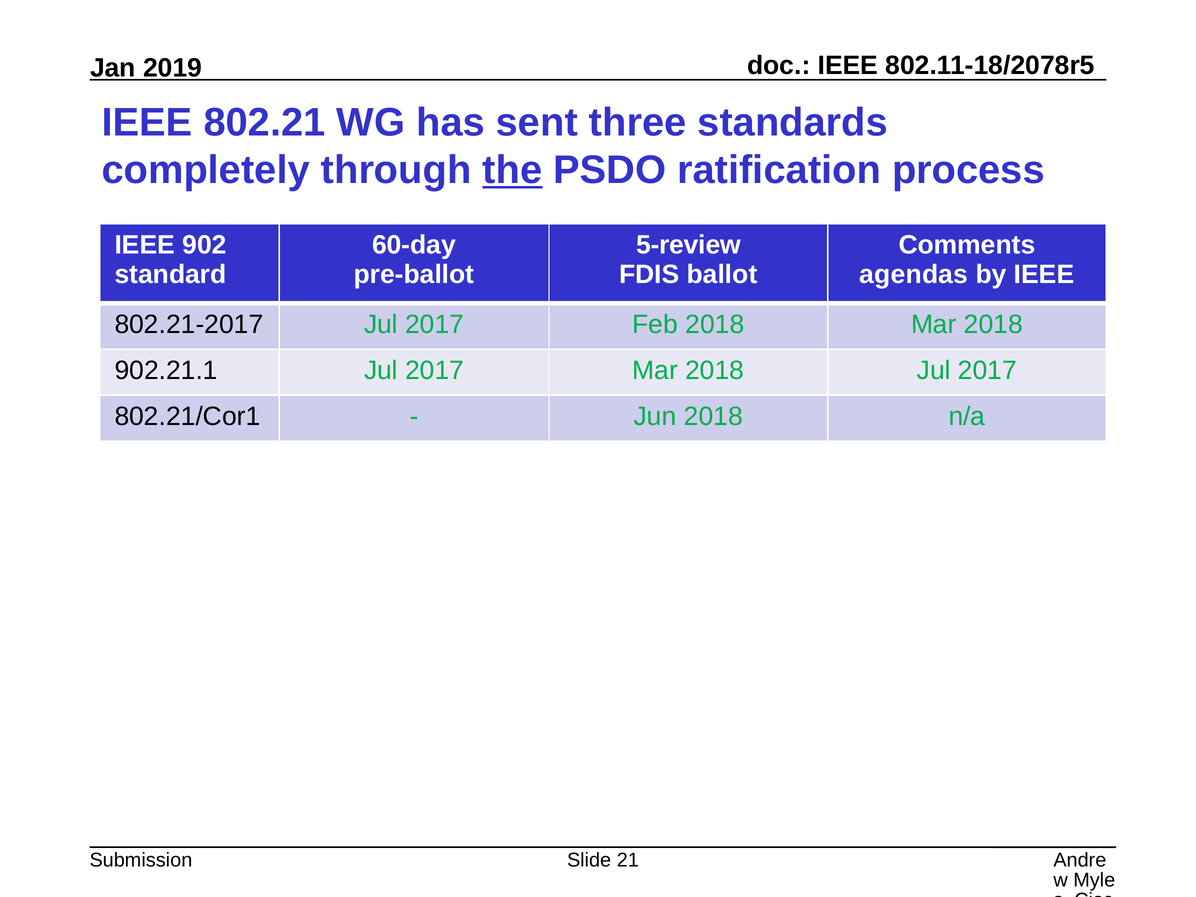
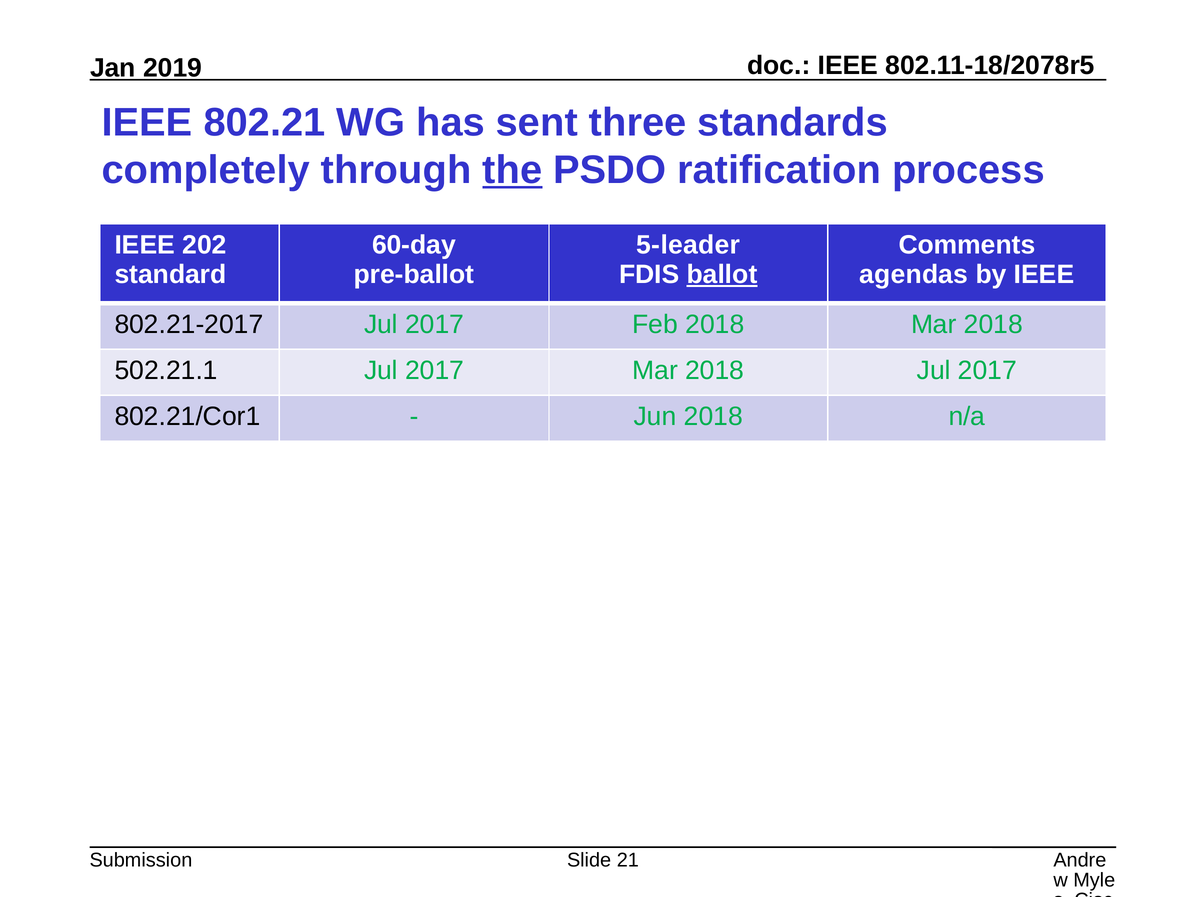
902: 902 -> 202 (204, 245)
5-review: 5-review -> 5-leader (688, 245)
ballot underline: none -> present (722, 275)
902.21.1: 902.21.1 -> 502.21.1 (166, 371)
